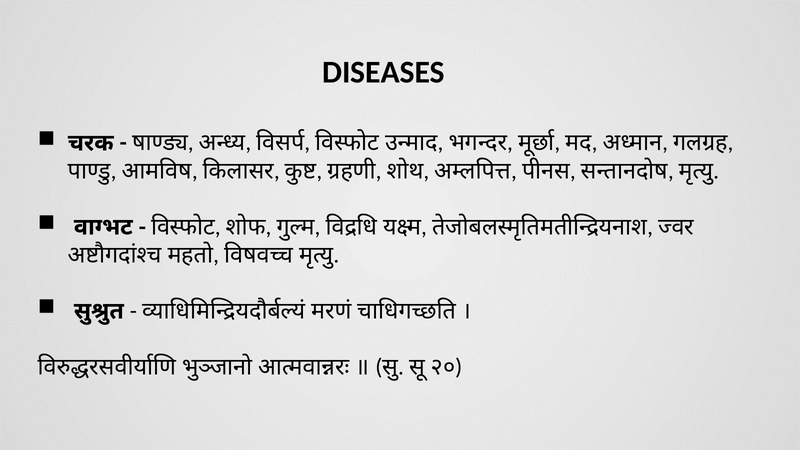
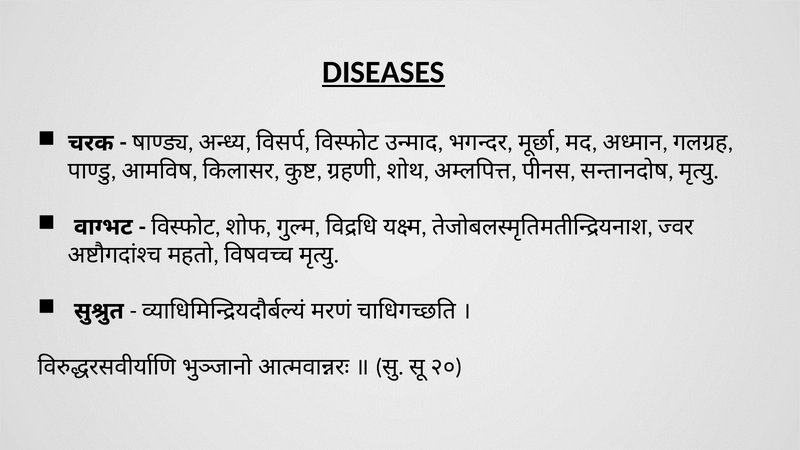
DISEASES underline: none -> present (384, 72)
